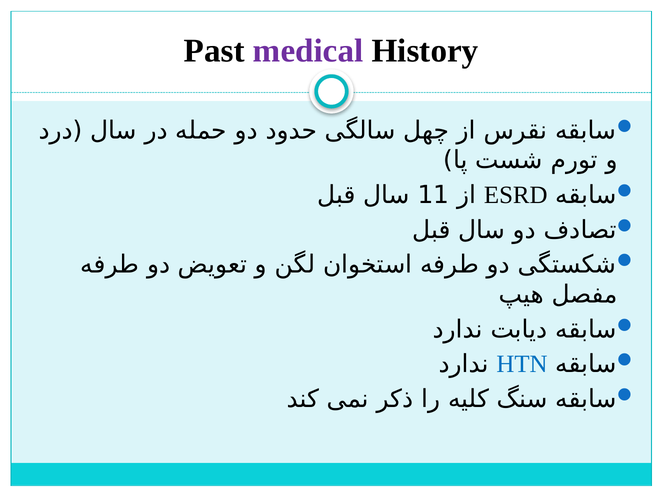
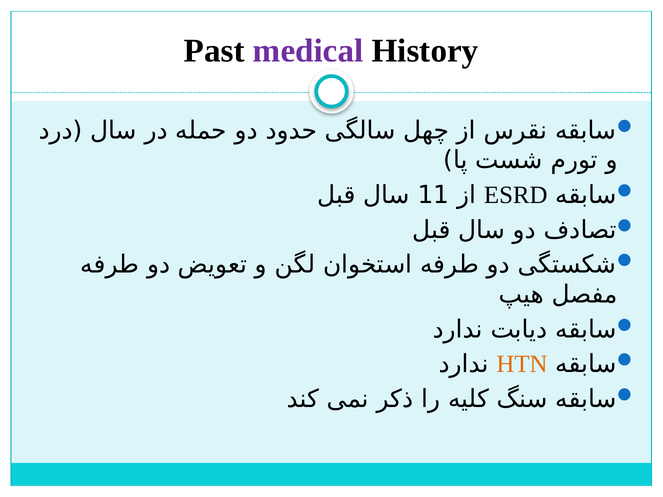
HTN colour: blue -> orange (522, 364)
